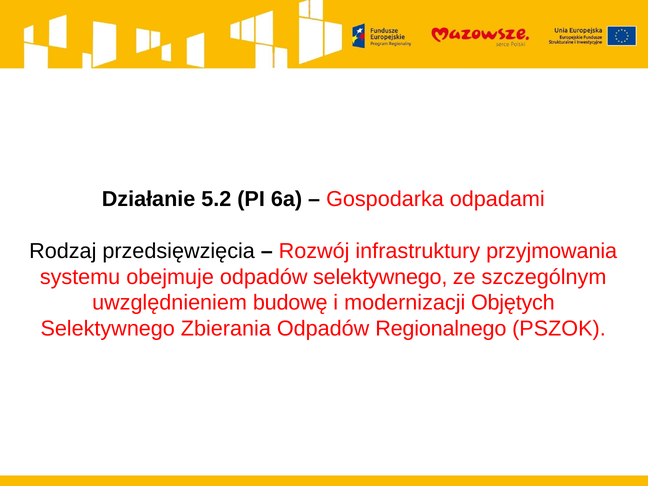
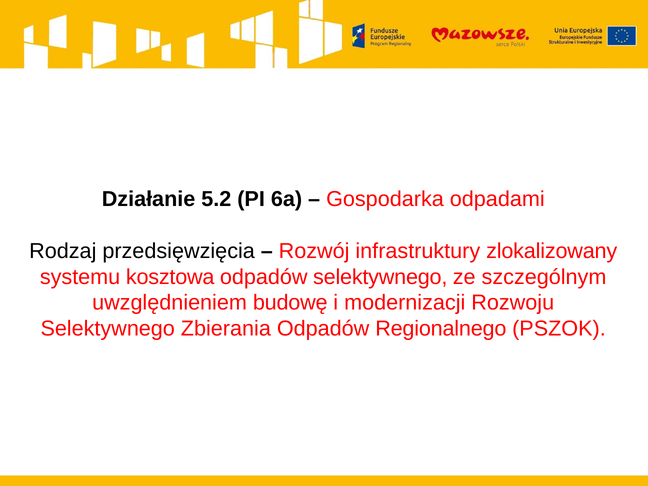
przyjmowania: przyjmowania -> zlokalizowany (552, 251)
obejmuje: obejmuje -> kosztowa (170, 277)
Objętych: Objętych -> Rozwoju (513, 303)
